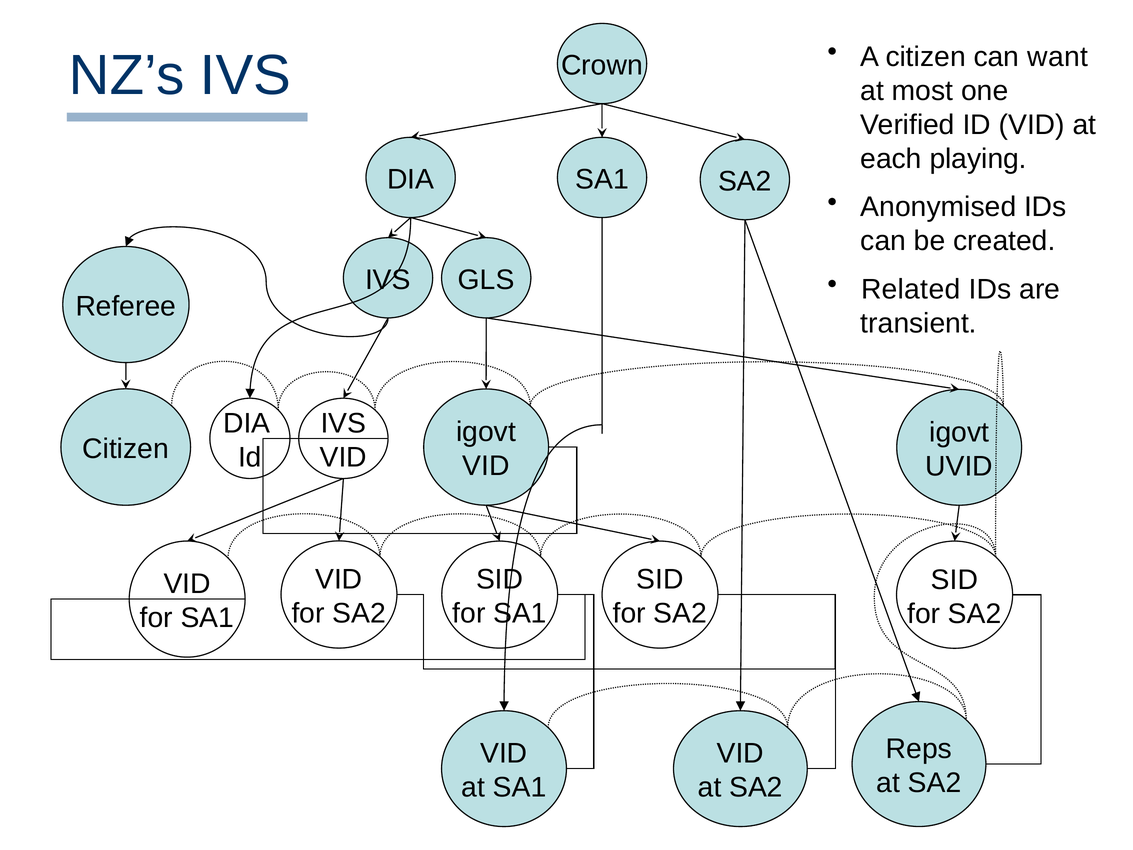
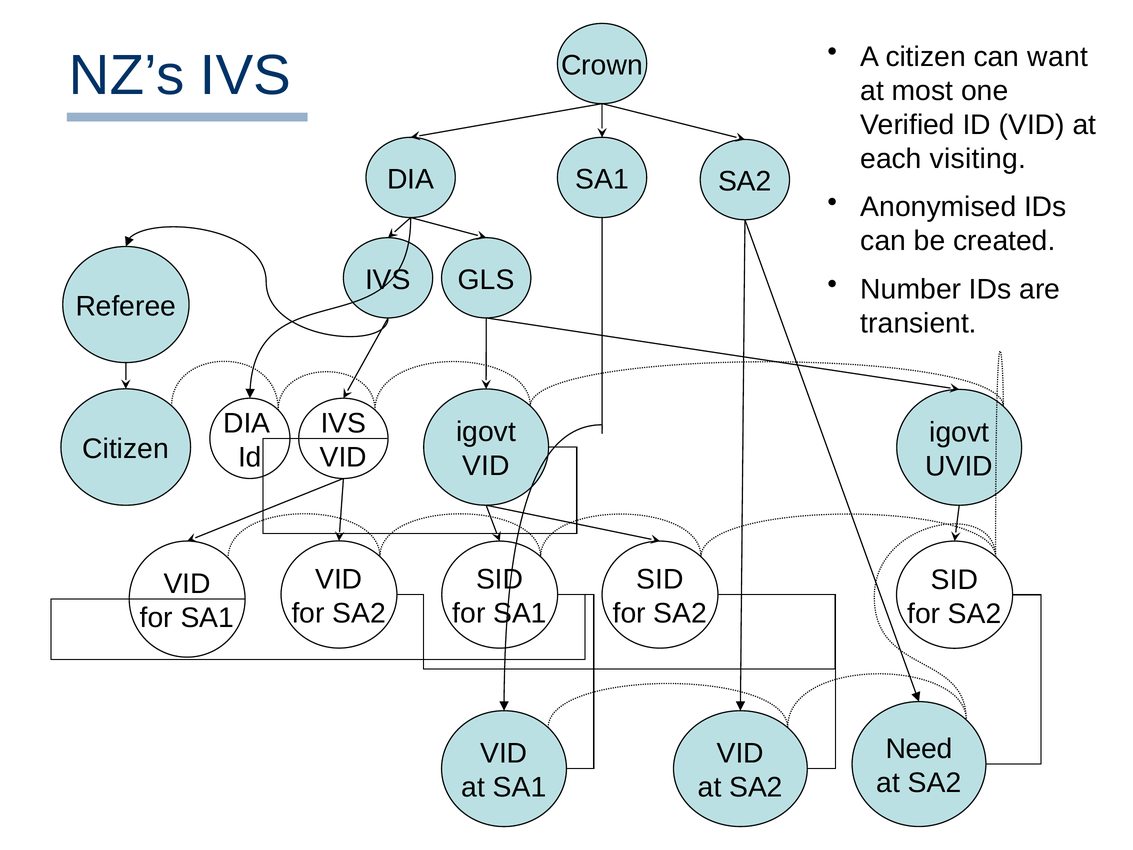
playing: playing -> visiting (978, 159)
Related: Related -> Number (911, 289)
Reps: Reps -> Need (919, 749)
